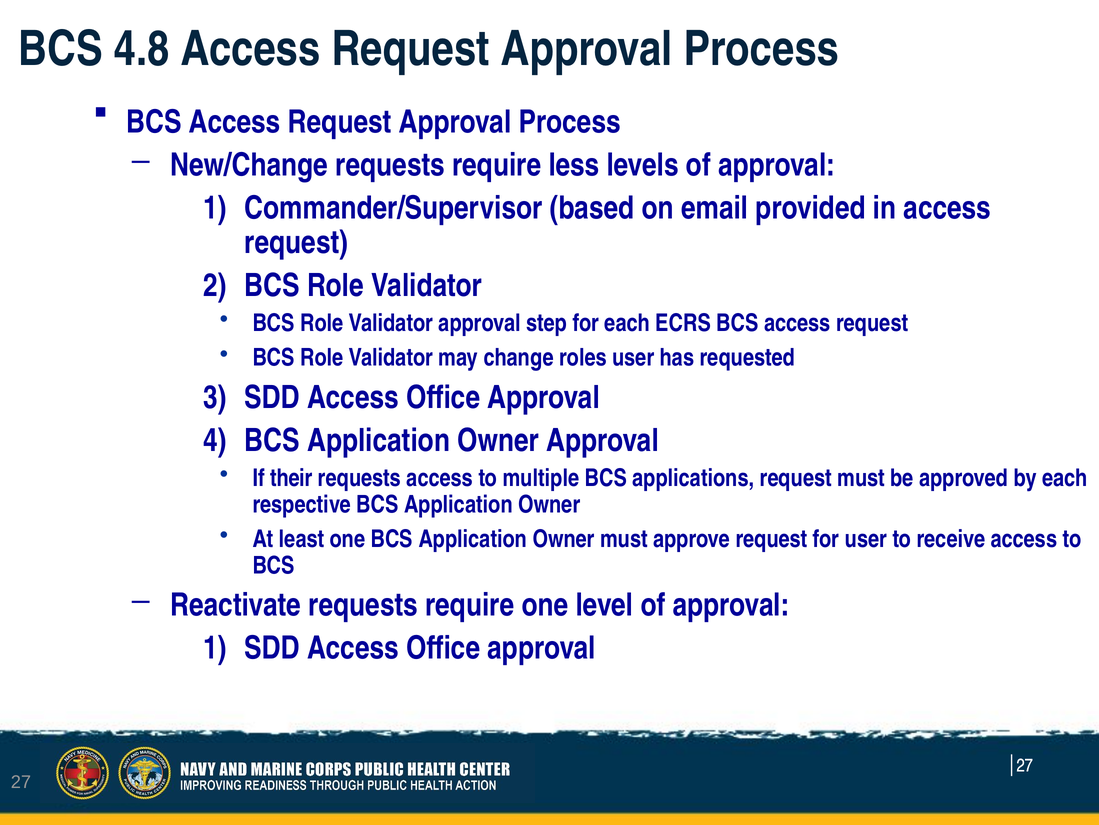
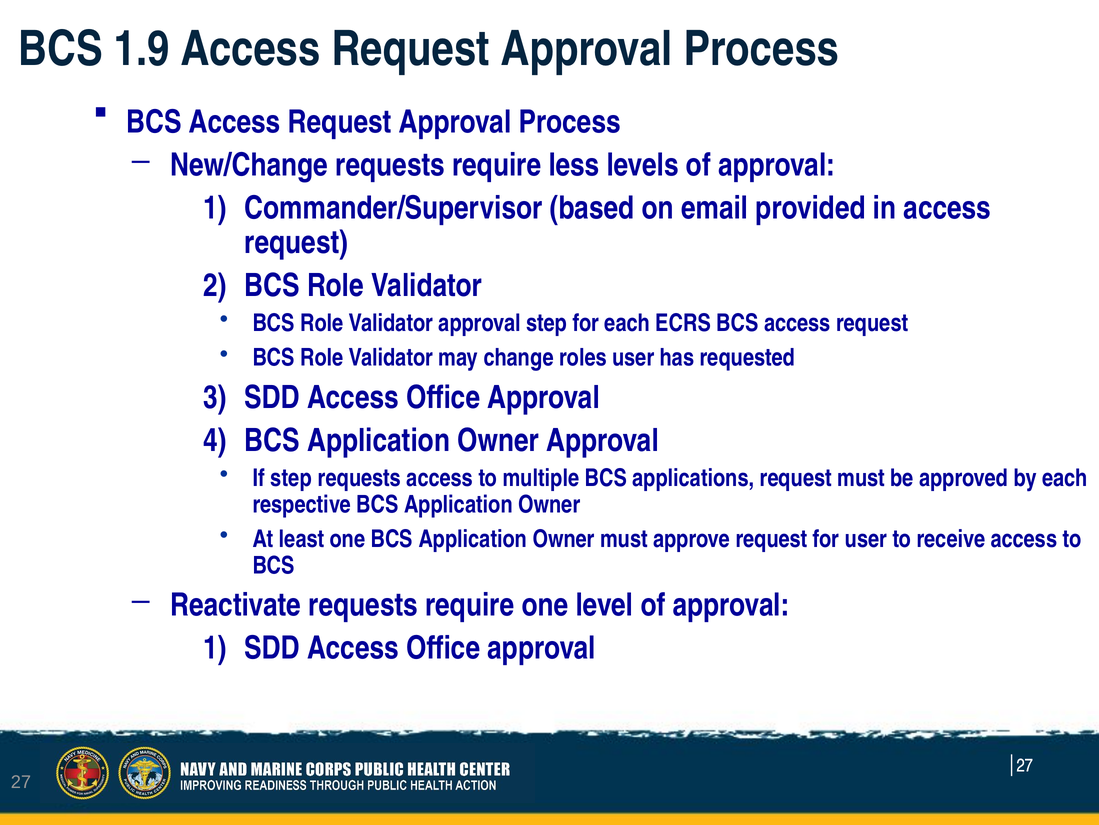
4.8: 4.8 -> 1.9 (142, 49)
If their: their -> step (291, 478)
